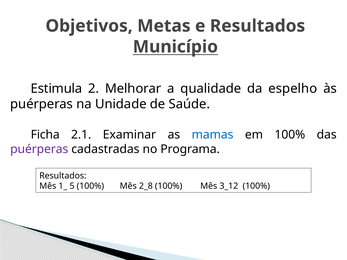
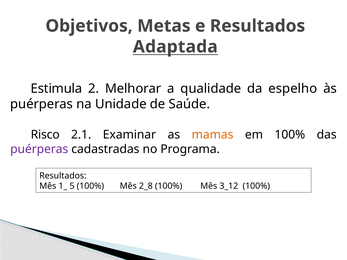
Município: Município -> Adaptada (175, 47)
Ficha: Ficha -> Risco (45, 135)
mamas colour: blue -> orange (213, 135)
